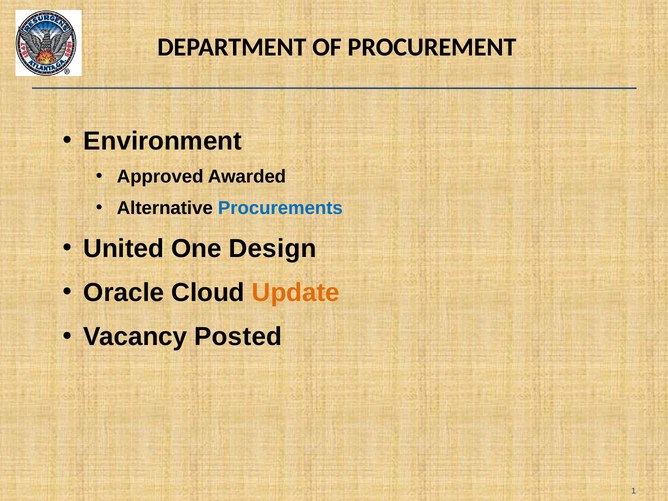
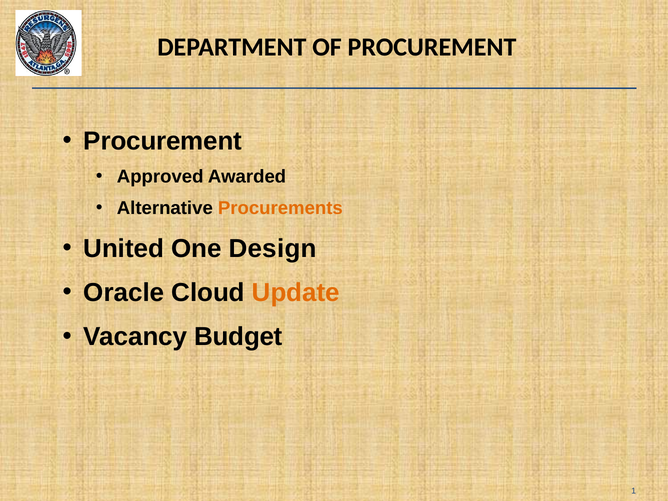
Environment: Environment -> Procurement (163, 141)
Procurements colour: blue -> orange (280, 208)
Posted: Posted -> Budget (238, 337)
